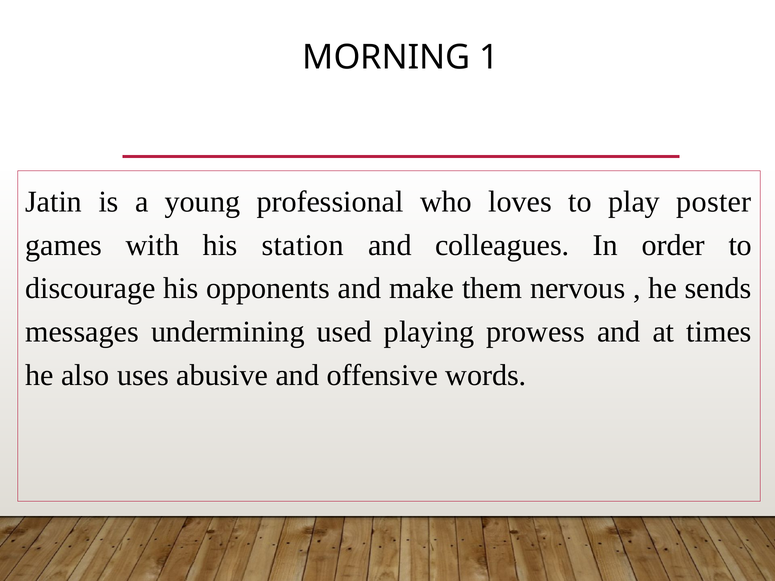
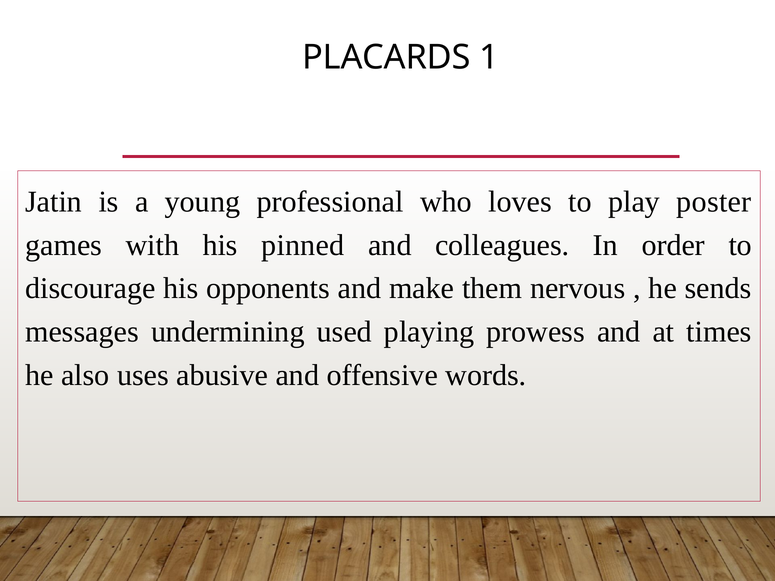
MORNING: MORNING -> PLACARDS (387, 58)
station: station -> pinned (303, 245)
